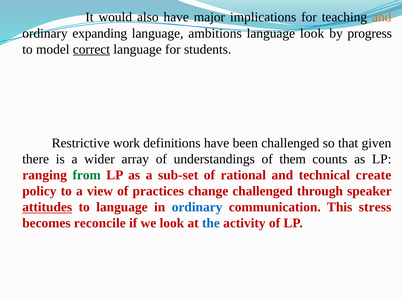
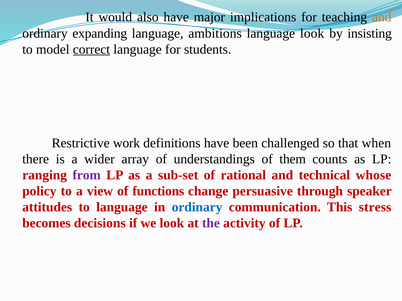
progress: progress -> insisting (370, 33)
given: given -> when (376, 143)
from colour: green -> purple (87, 175)
create: create -> whose (373, 175)
practices: practices -> functions (158, 191)
change challenged: challenged -> persuasive (263, 191)
attitudes underline: present -> none (47, 207)
reconcile: reconcile -> decisions (100, 224)
the colour: blue -> purple (211, 224)
